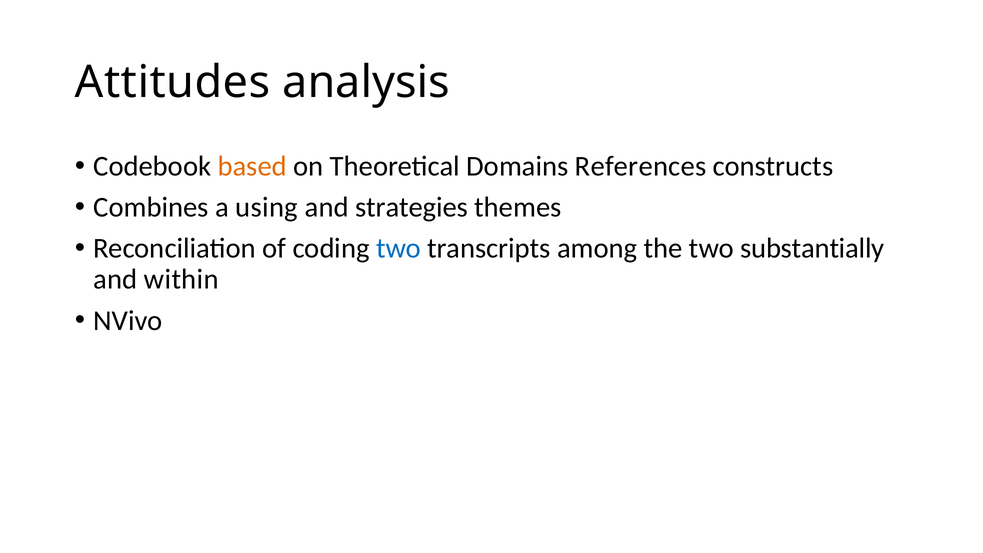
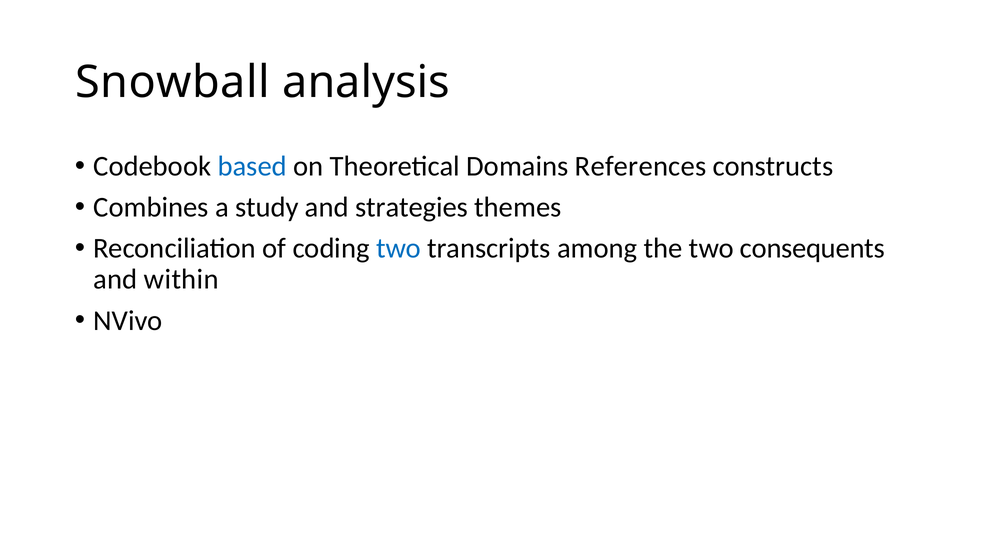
Attitudes: Attitudes -> Snowball (173, 83)
based colour: orange -> blue (252, 166)
using: using -> study (267, 207)
substantially: substantially -> consequents (812, 248)
